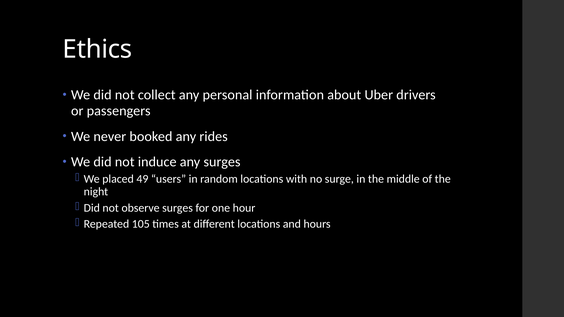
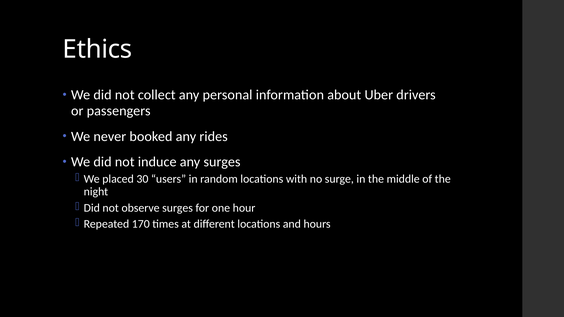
49: 49 -> 30 (142, 179)
105: 105 -> 170 (141, 224)
